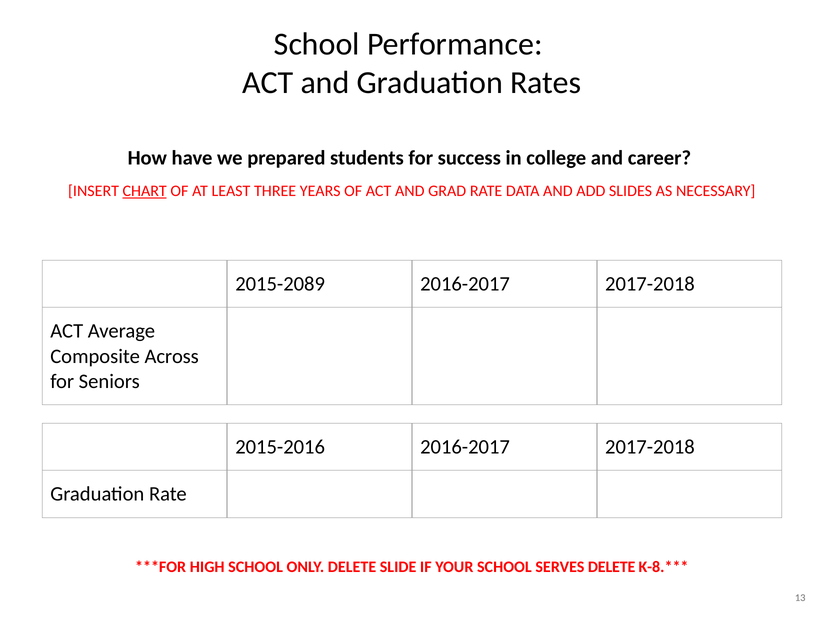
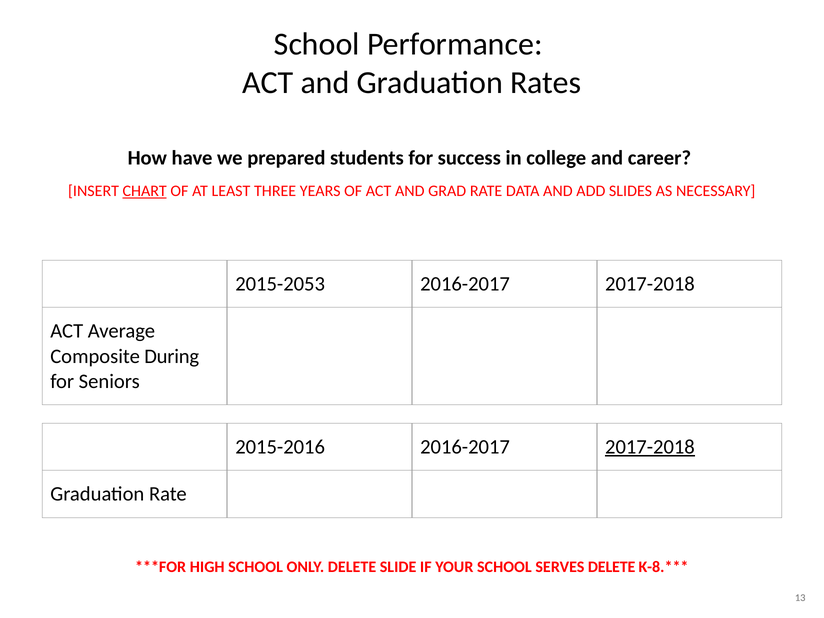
2015-2089: 2015-2089 -> 2015-2053 (280, 284)
Across: Across -> During (172, 356)
2017-2018 underline: none -> present (650, 447)
